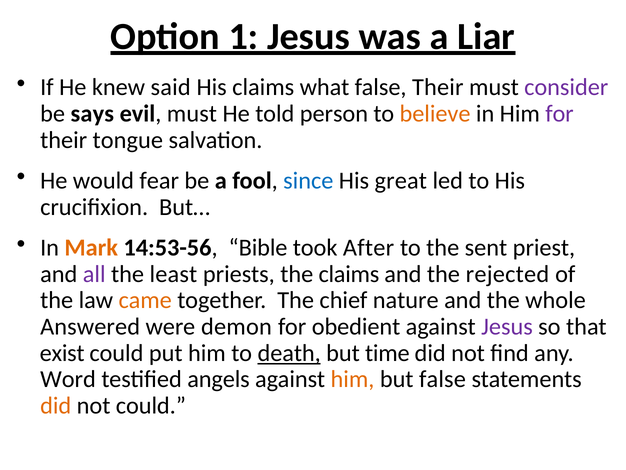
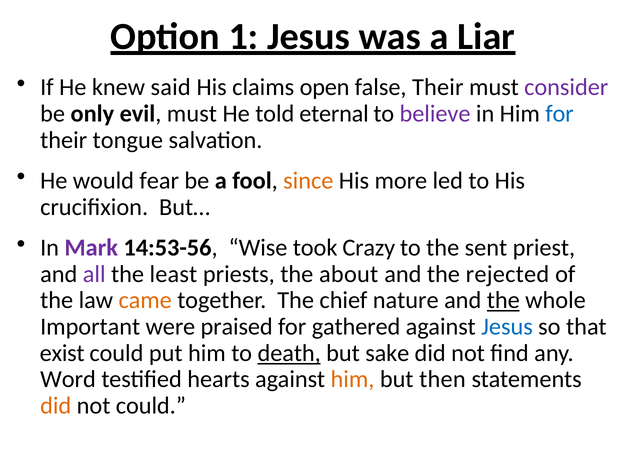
what: what -> open (325, 87)
says: says -> only (92, 114)
person: person -> eternal (334, 114)
believe colour: orange -> purple (435, 114)
for colour: purple -> blue (560, 114)
since colour: blue -> orange (308, 181)
great: great -> more (401, 181)
Mark colour: orange -> purple (91, 247)
Bible: Bible -> Wise (258, 247)
After: After -> Crazy (369, 247)
the claims: claims -> about (349, 274)
the underline: none -> present (503, 300)
Answered: Answered -> Important (90, 326)
demon: demon -> praised (237, 326)
obedient: obedient -> gathered (356, 326)
Jesus colour: purple -> blue (507, 326)
time: time -> sake (387, 353)
angels: angels -> hearts (218, 379)
but false: false -> then (442, 379)
